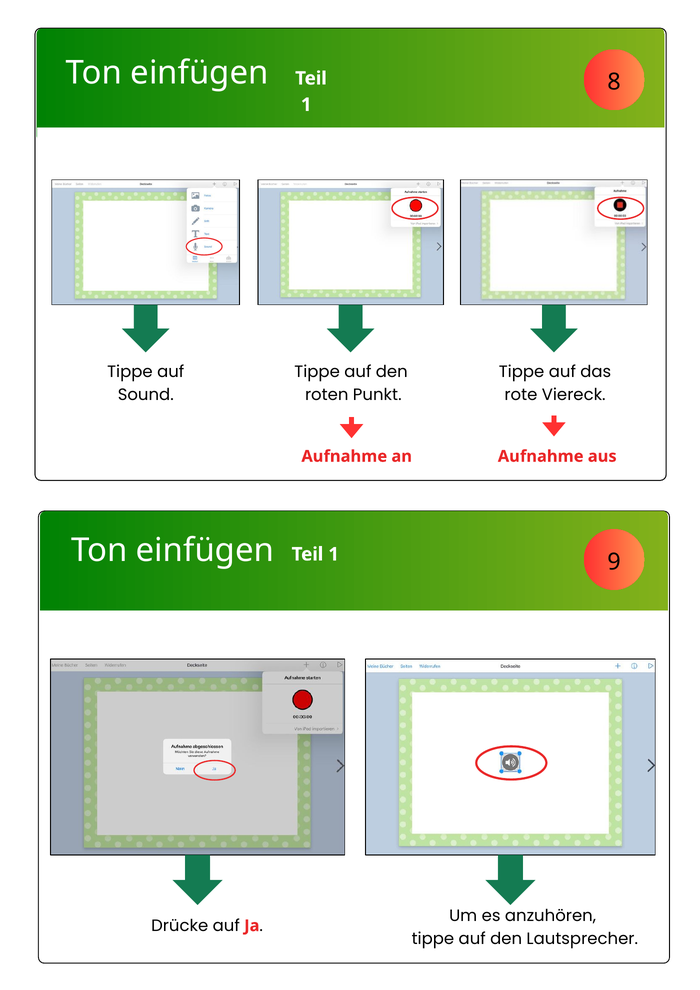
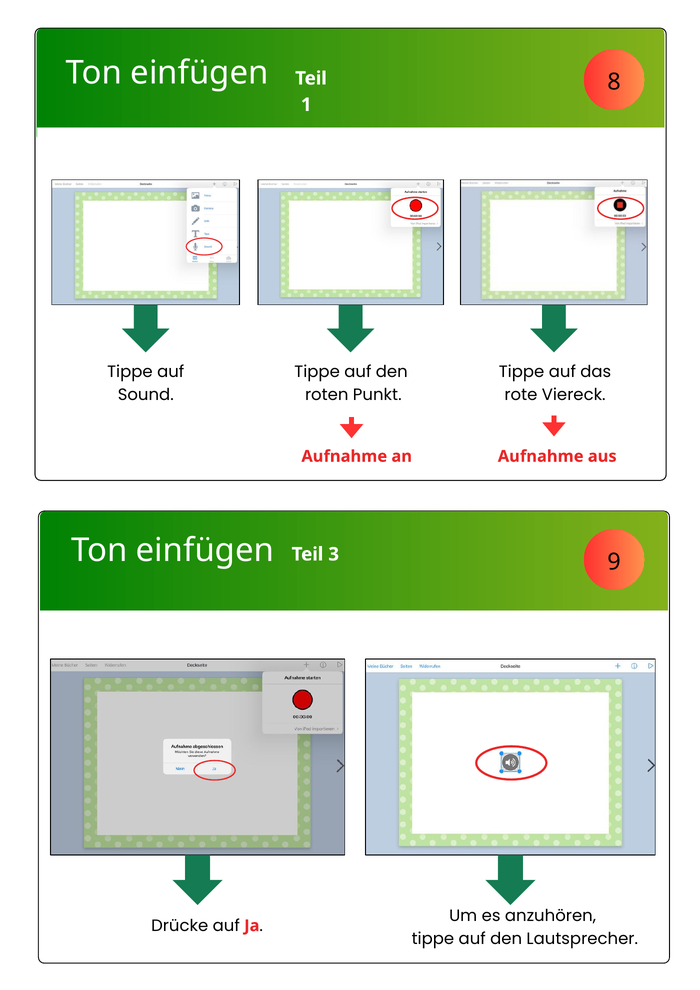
1: 1 -> 3 (334, 555)
